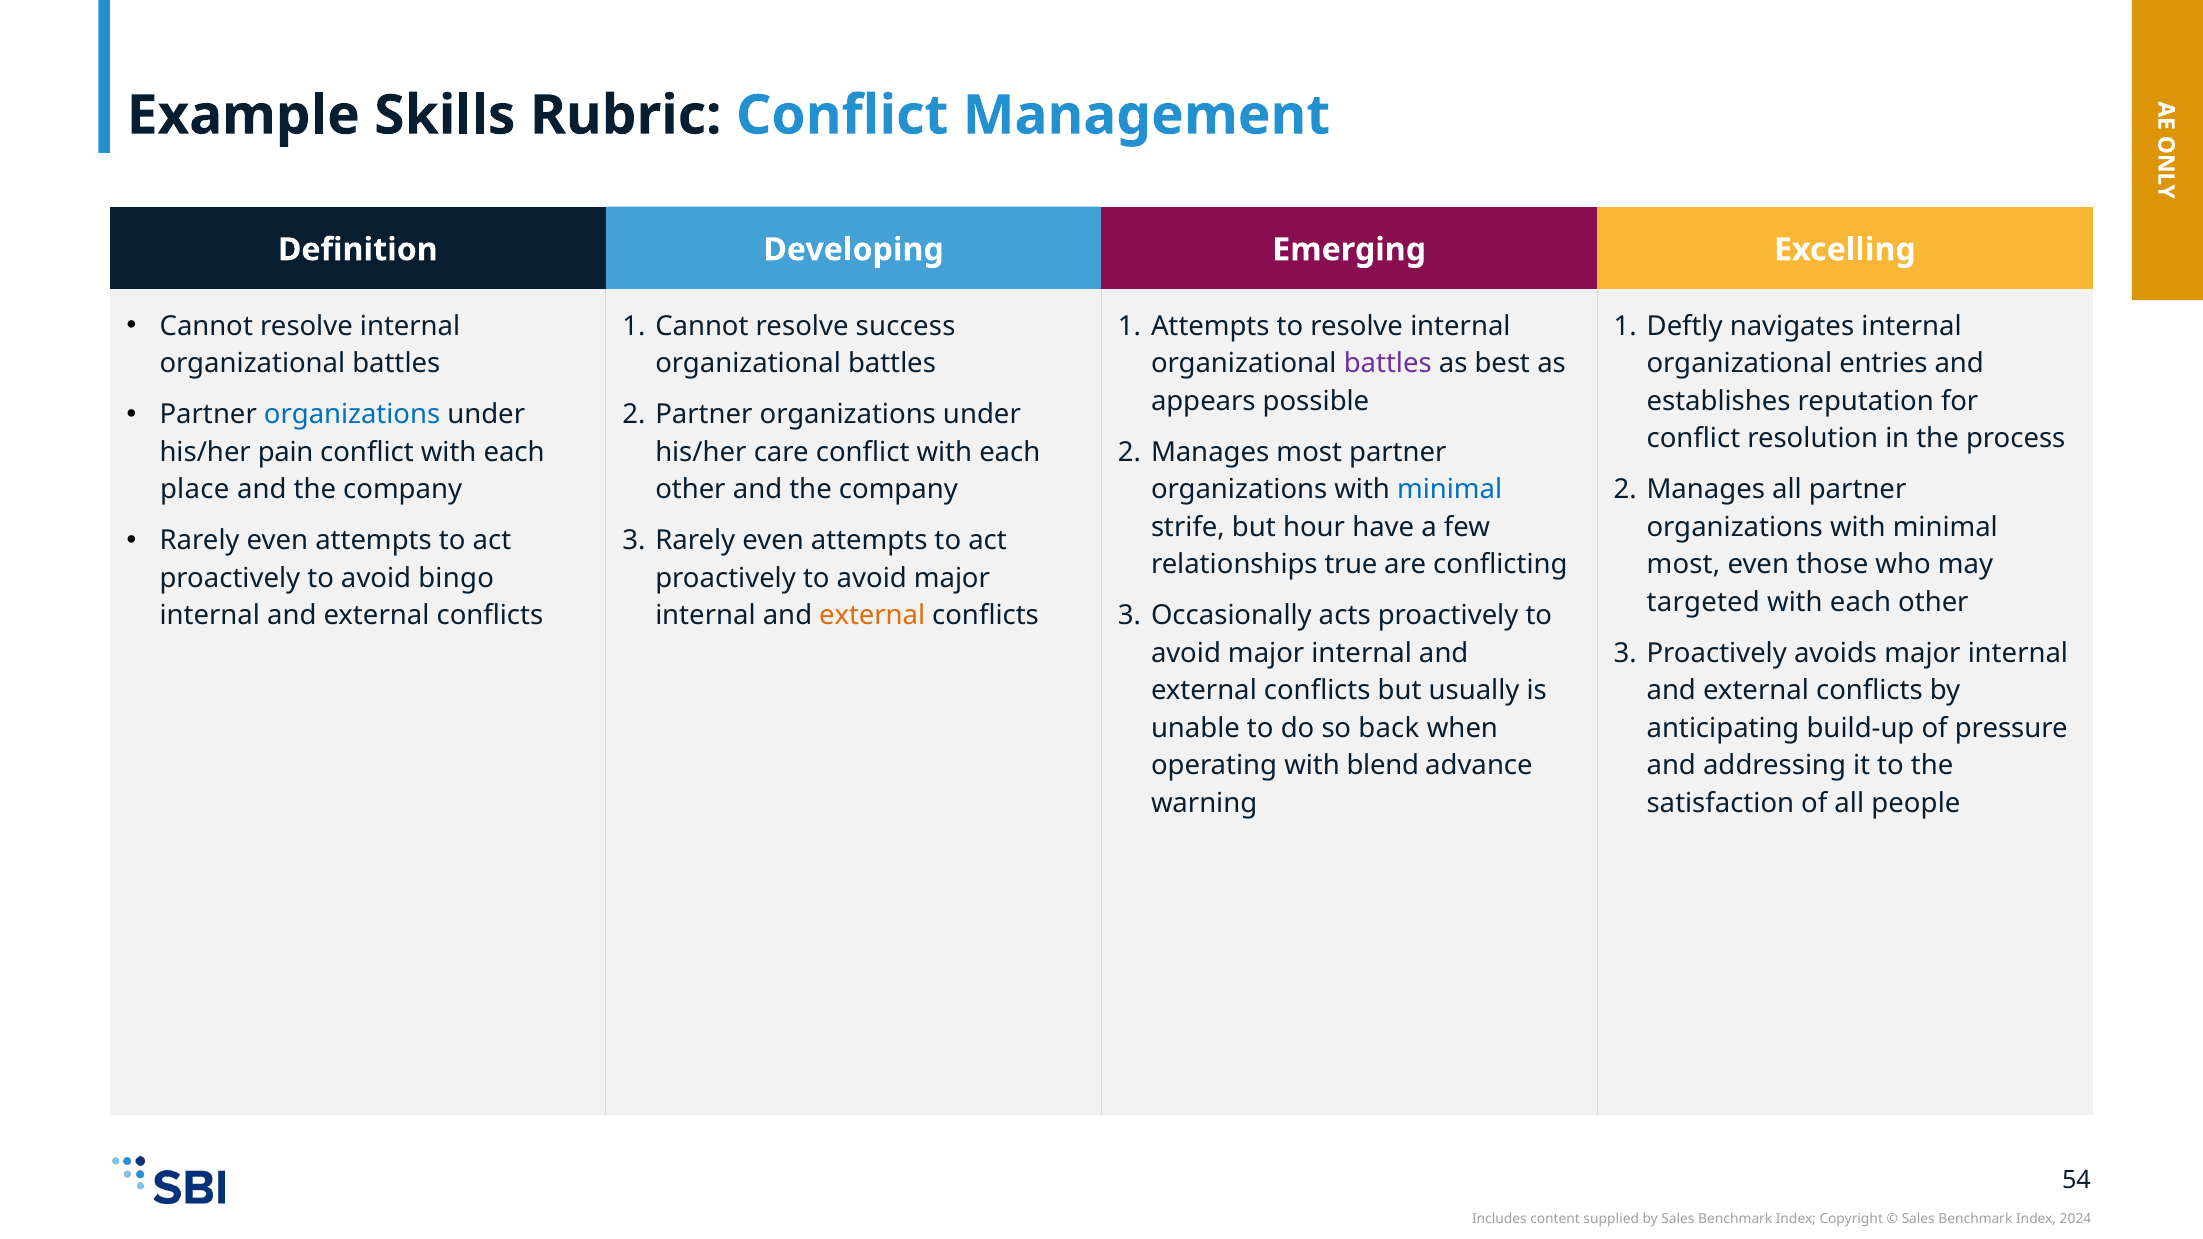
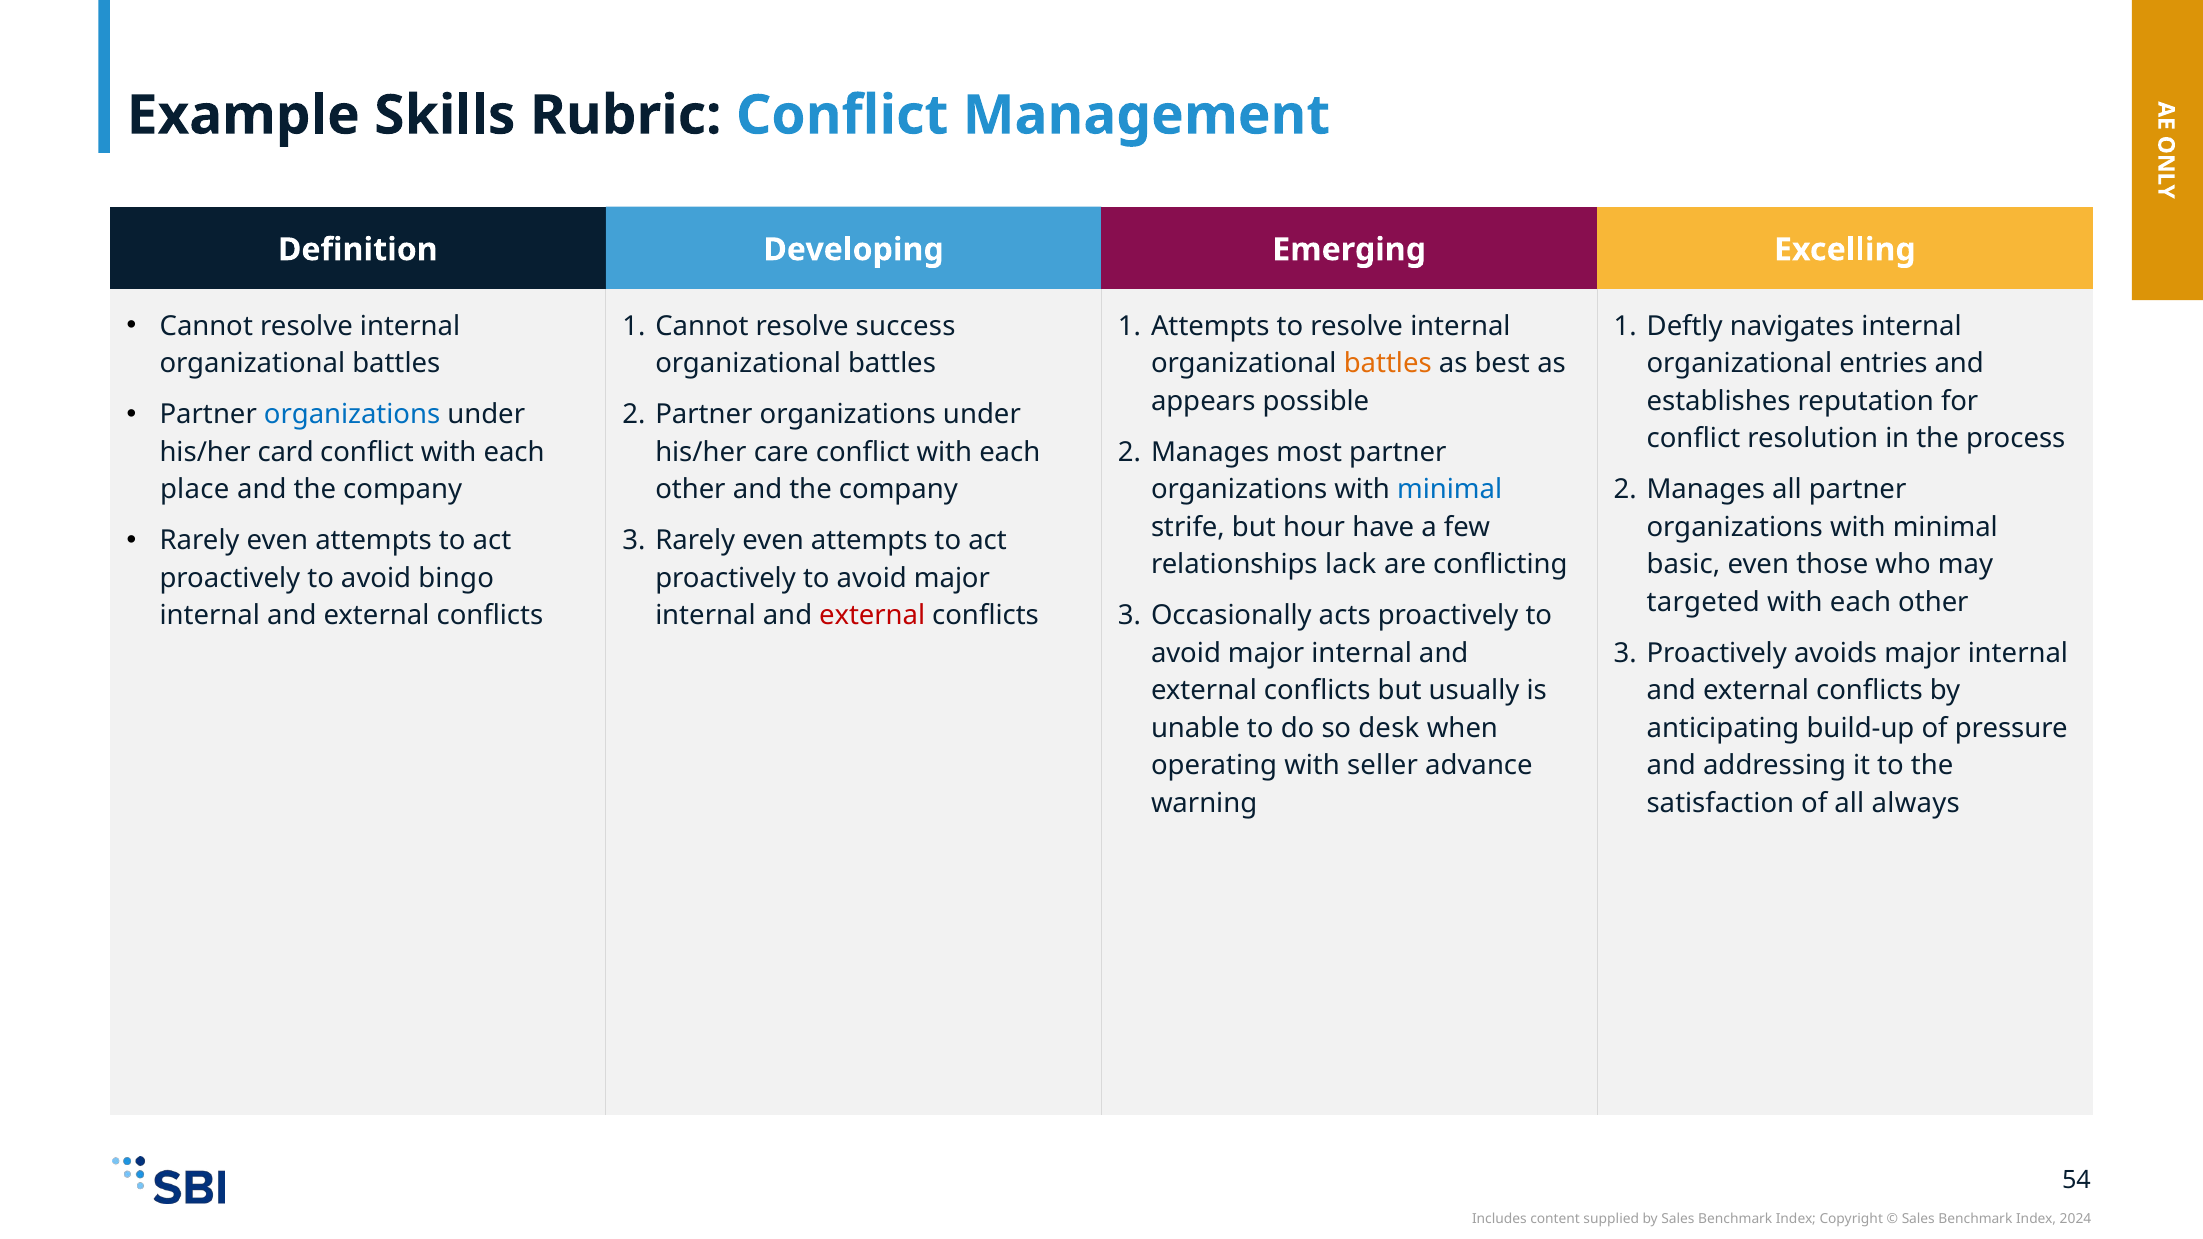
battles colour: purple -> orange (1388, 364)
pain: pain -> card (286, 452)
true: true -> lack (1351, 565)
most: most -> basic (1683, 565)
external colour: orange -> red (872, 616)
back: back -> desk (1389, 728)
blend: blend -> seller (1383, 766)
people: people -> always (1916, 803)
